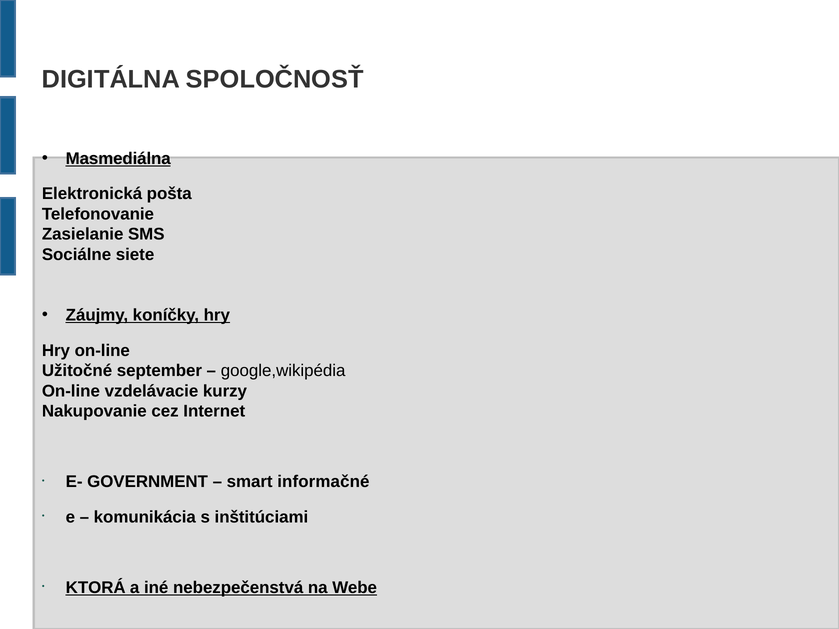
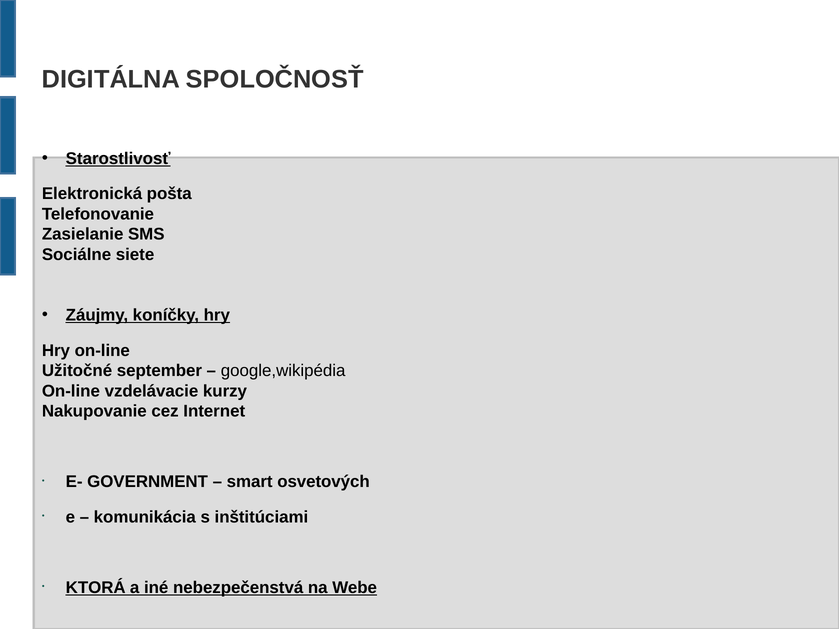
Masmediálna: Masmediálna -> Starostlivosť (118, 159)
informačné: informačné -> osvetových (323, 482)
